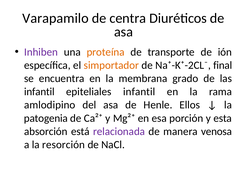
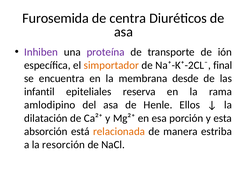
Varapamilo: Varapamilo -> Furosemida (56, 18)
proteína colour: orange -> purple (106, 52)
grado: grado -> desde (185, 78)
epiteliales infantil: infantil -> reserva (139, 91)
patogenia: patogenia -> dilatación (46, 118)
relacionada colour: purple -> orange (119, 131)
venosa: venosa -> estriba (216, 131)
